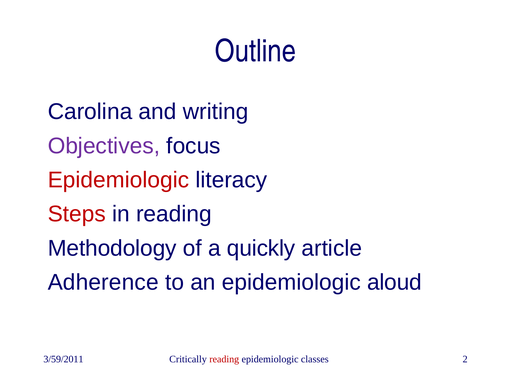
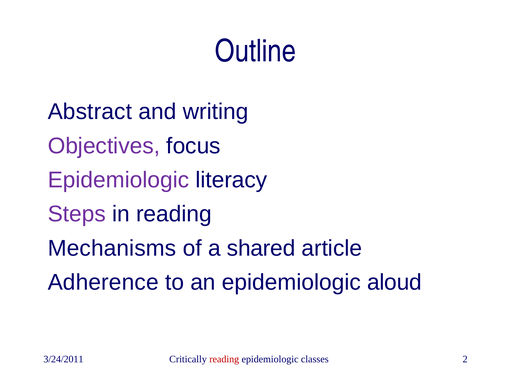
Carolina: Carolina -> Abstract (90, 111)
Epidemiologic colour: red -> purple (118, 180)
Steps colour: red -> purple (77, 214)
Methodology: Methodology -> Mechanisms (112, 248)
quickly: quickly -> shared (261, 248)
3/59/2011: 3/59/2011 -> 3/24/2011 (63, 358)
